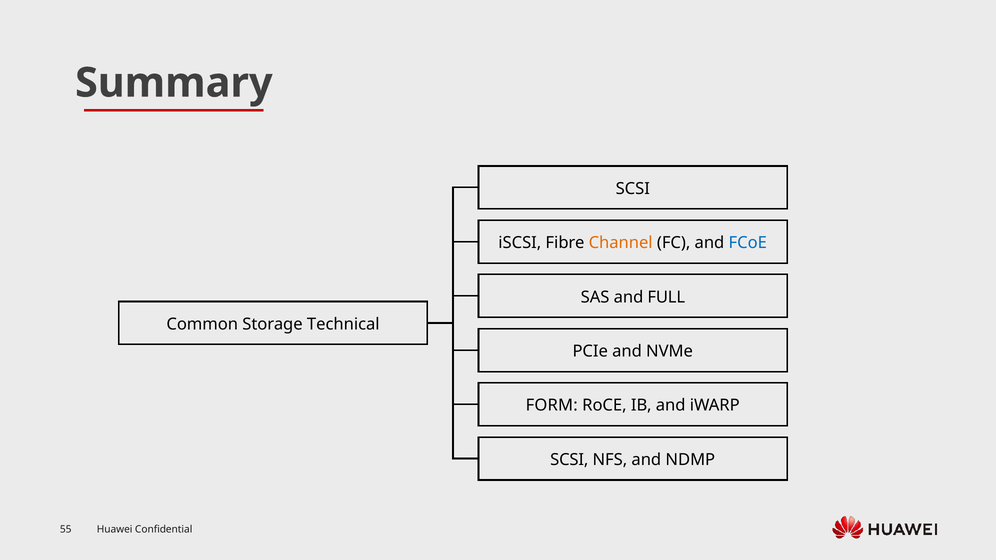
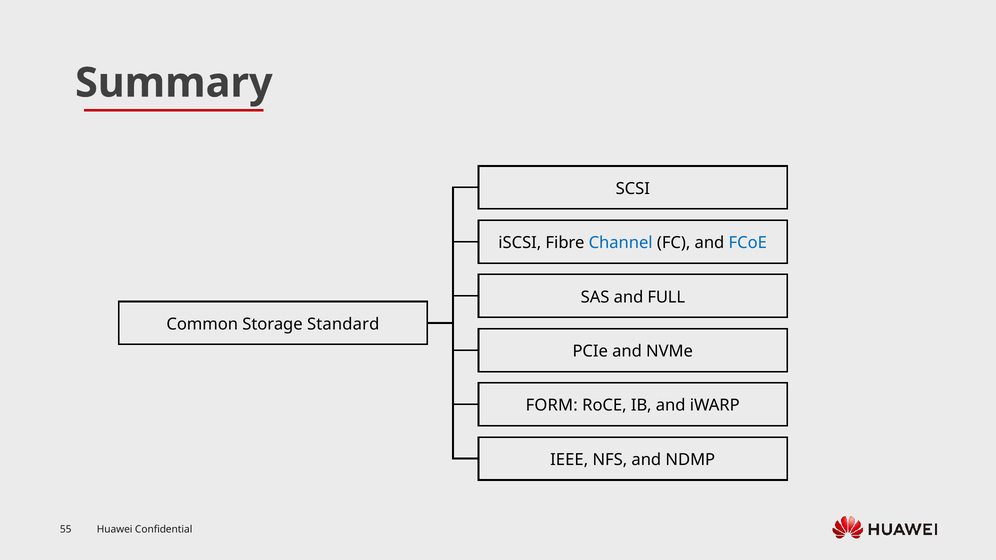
Channel colour: orange -> blue (621, 243)
Technical: Technical -> Standard (343, 324)
SCSI: SCSI -> IEEE (569, 460)
